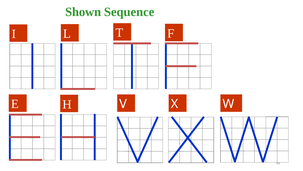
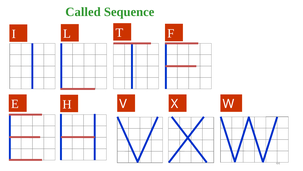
Shown: Shown -> Called (83, 12)
